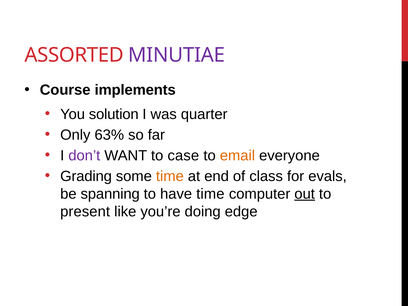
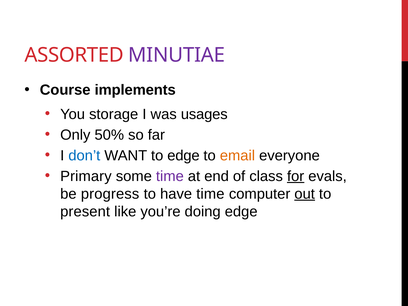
solution: solution -> storage (114, 114)
quarter: quarter -> usages (204, 114)
63%: 63% -> 50% (109, 135)
don’t colour: purple -> blue (84, 156)
to case: case -> edge (183, 156)
Grading: Grading -> Primary (86, 176)
time colour: orange -> purple (170, 176)
for underline: none -> present (296, 176)
spanning: spanning -> progress (110, 194)
